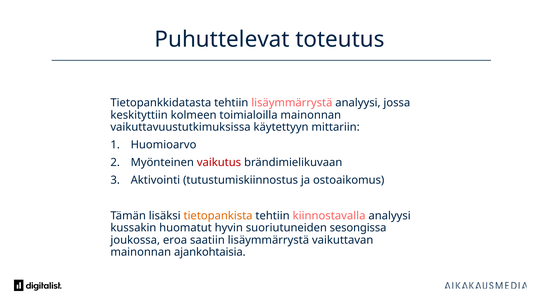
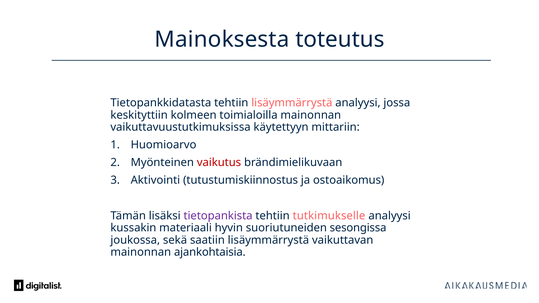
Puhuttelevat: Puhuttelevat -> Mainoksesta (222, 39)
tietopankista colour: orange -> purple (218, 216)
kiinnostavalla: kiinnostavalla -> tutkimukselle (329, 216)
huomatut: huomatut -> materiaali (186, 228)
eroa: eroa -> sekä (175, 240)
